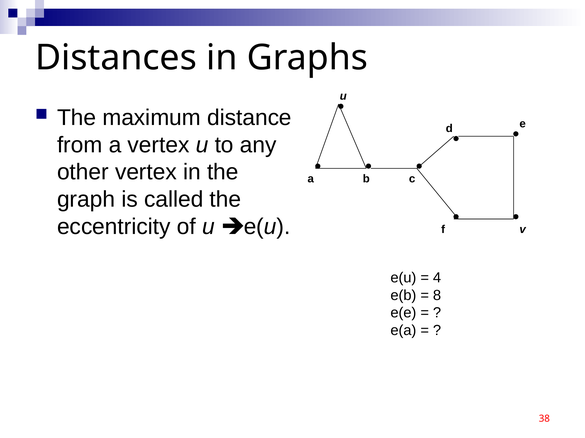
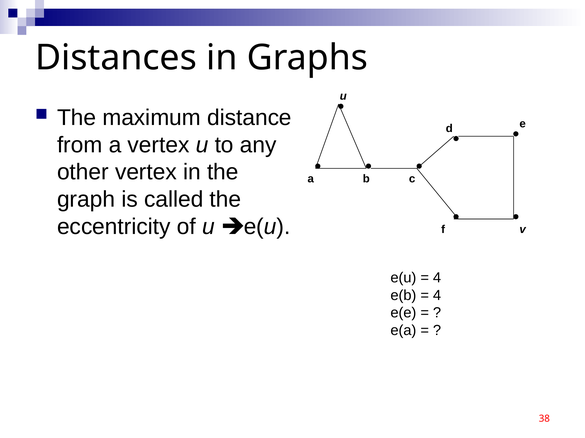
8: 8 -> 4 (437, 296)
